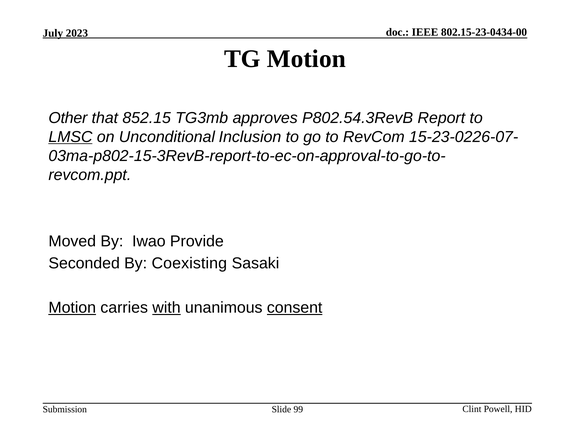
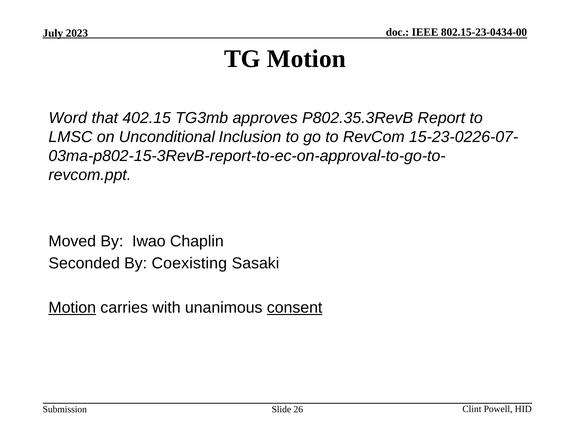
Other: Other -> Word (68, 118)
852.15: 852.15 -> 402.15 (147, 118)
P802.54.3RevB: P802.54.3RevB -> P802.35.3RevB (358, 118)
LMSC underline: present -> none (70, 137)
Provide: Provide -> Chaplin (197, 242)
with underline: present -> none (166, 308)
99: 99 -> 26 (298, 410)
